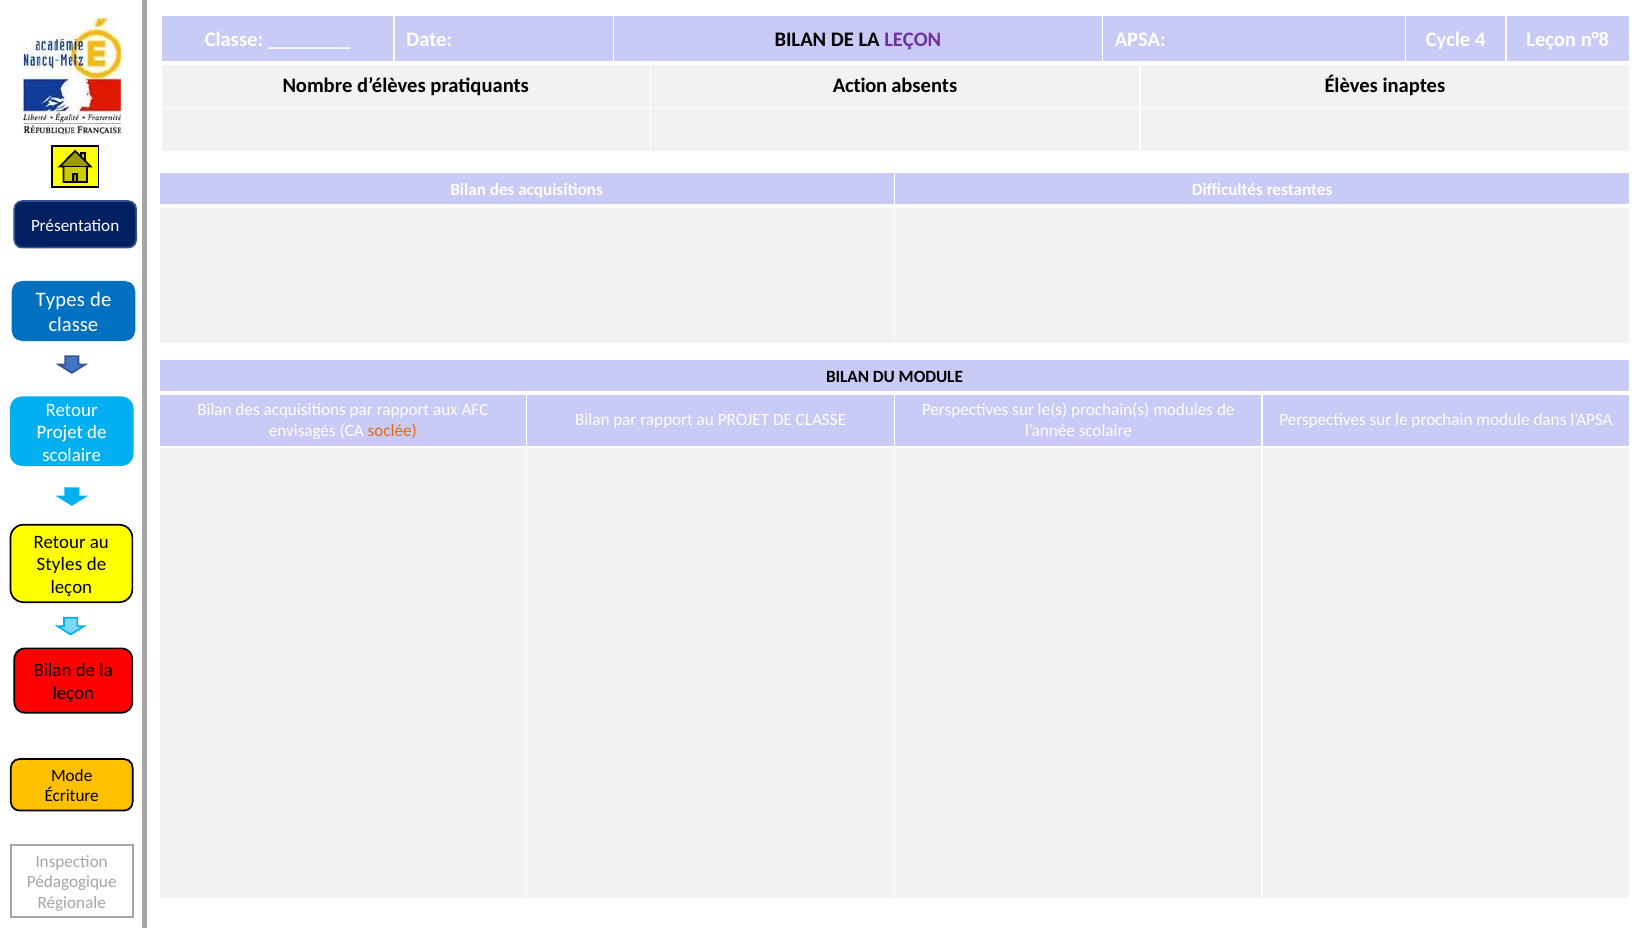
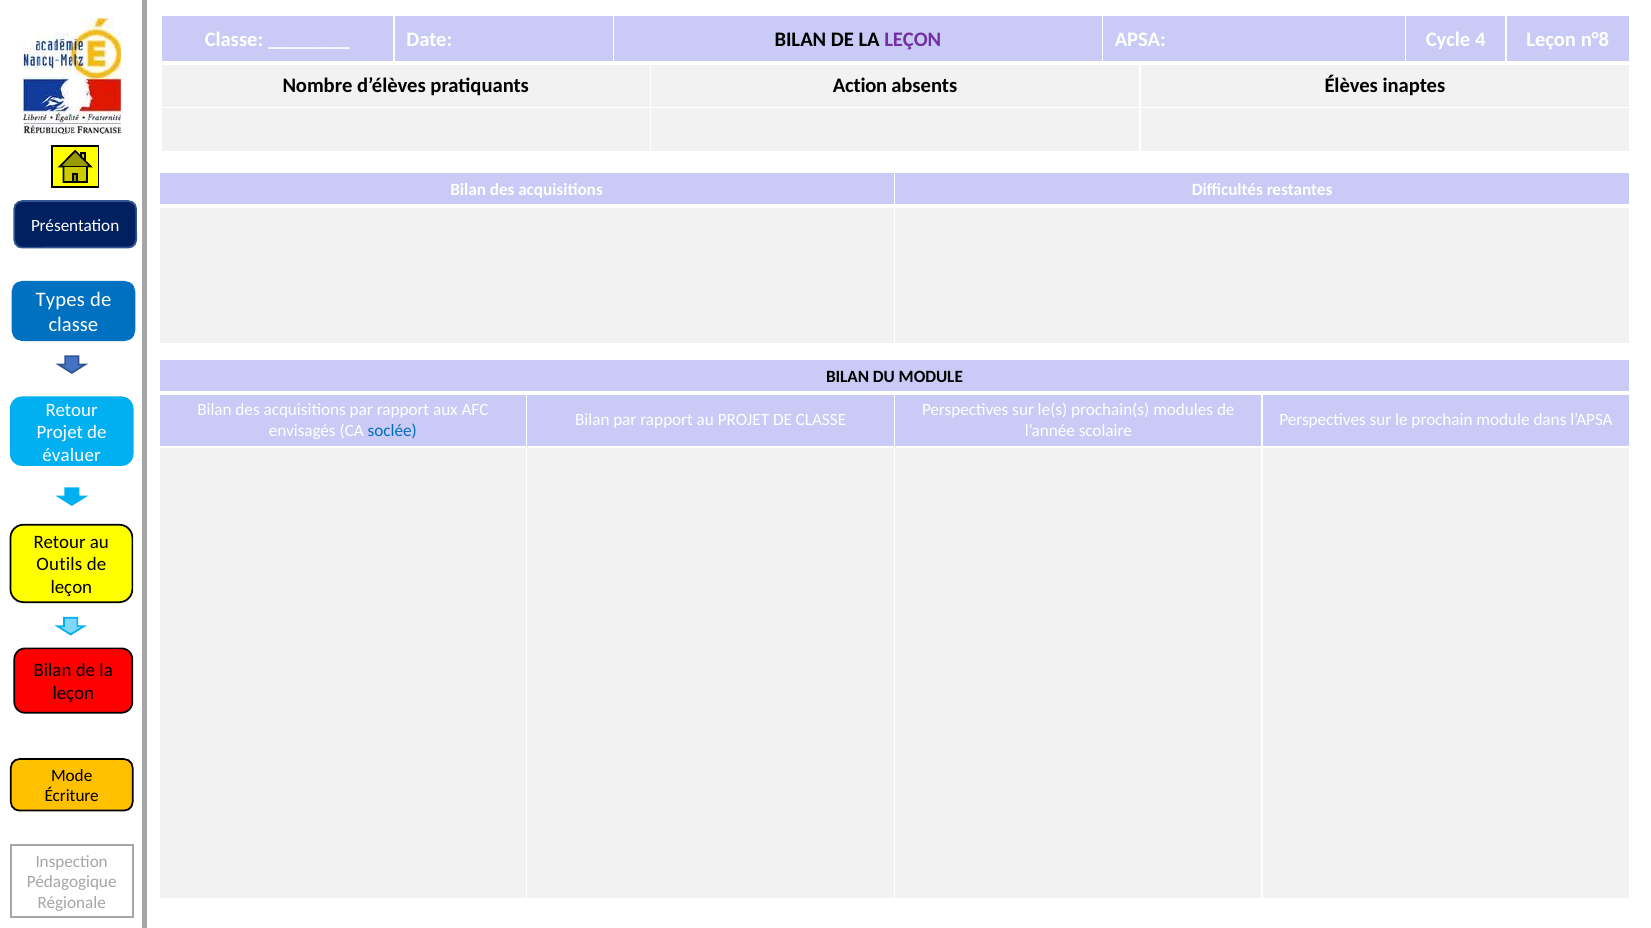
soclée colour: orange -> blue (392, 431)
scolaire: scolaire -> évaluer (72, 456)
Styles: Styles -> Outils (59, 565)
